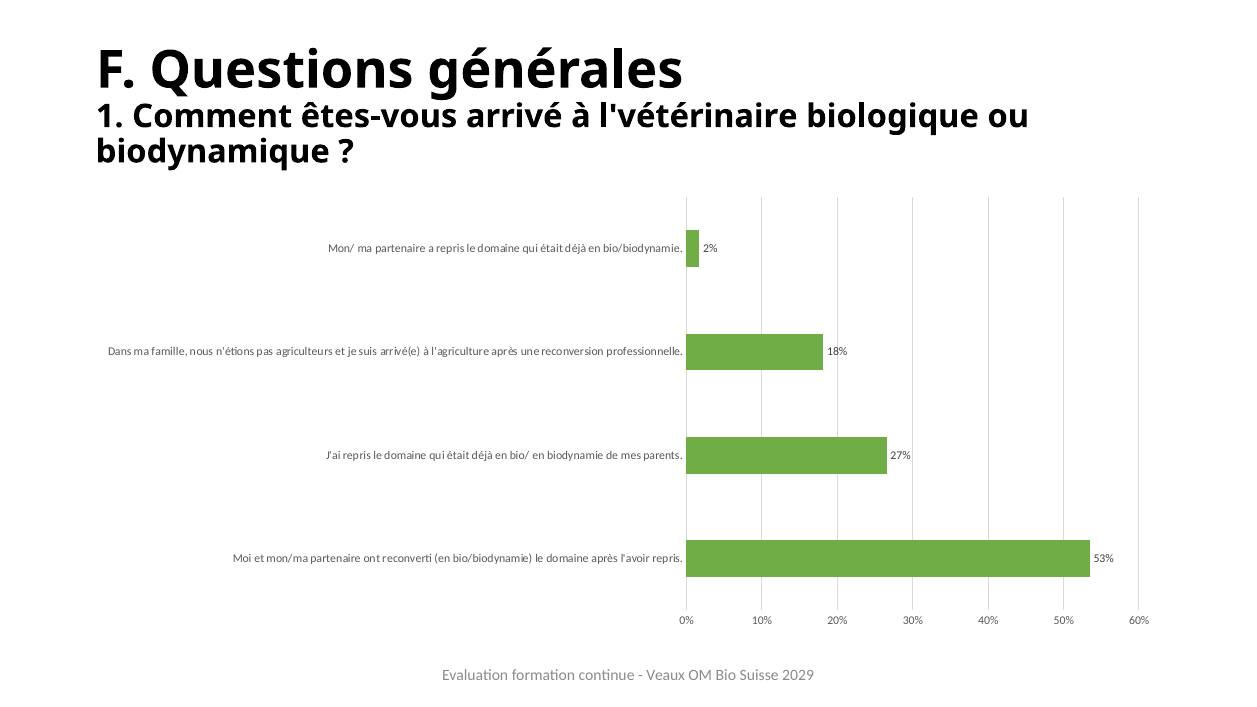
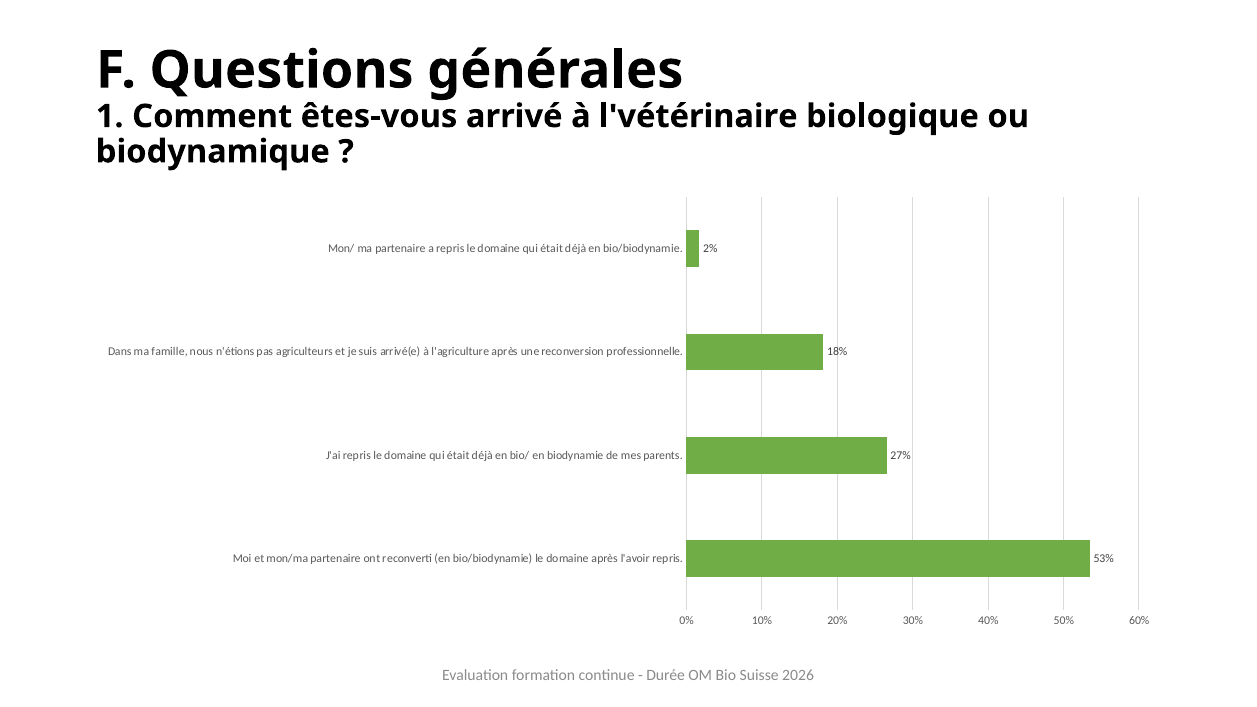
Veaux: Veaux -> Durée (666, 675)
2029: 2029 -> 2026 (798, 675)
